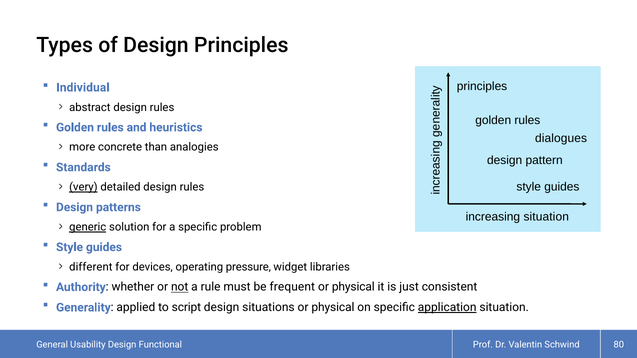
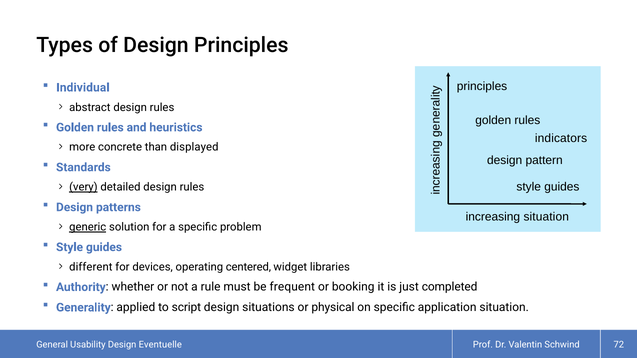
dialogues: dialogues -> indicators (561, 138)
analogies: analogies -> displayed (194, 147)
pressure: pressure -> centered (248, 267)
not underline: present -> none (180, 287)
physical: physical -> booking (353, 287)
consistent: consistent -> completed (450, 287)
application underline: present -> none (447, 308)
Functional: Functional -> Eventuelle (160, 345)
80: 80 -> 72 (619, 345)
